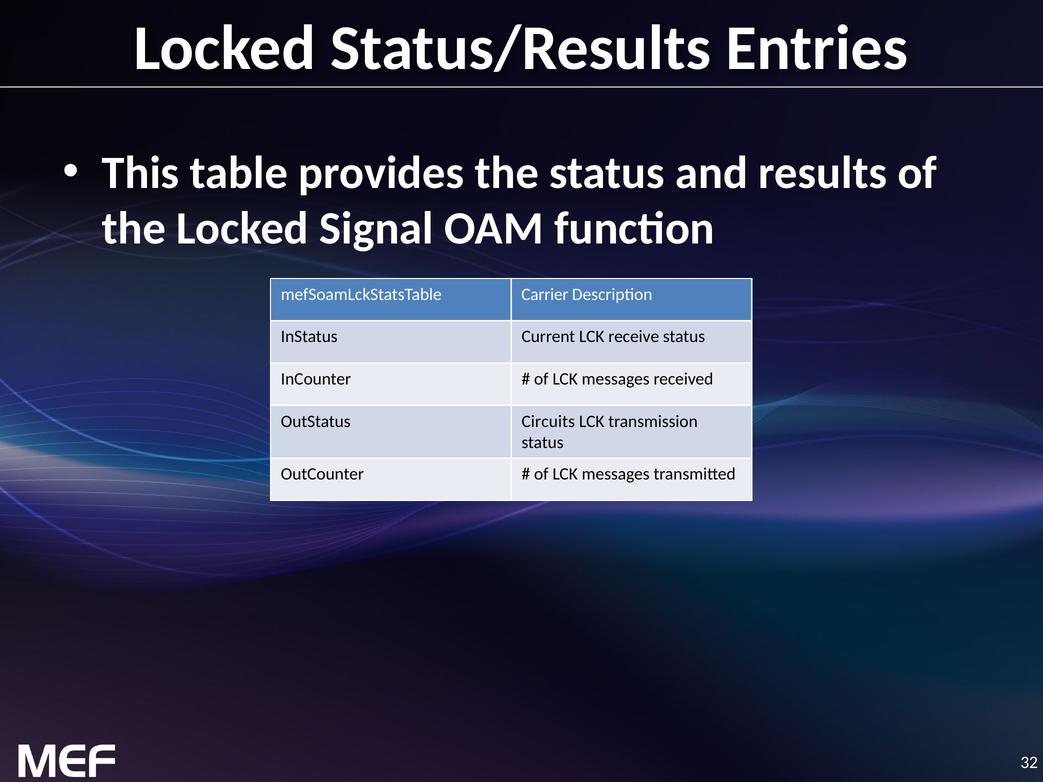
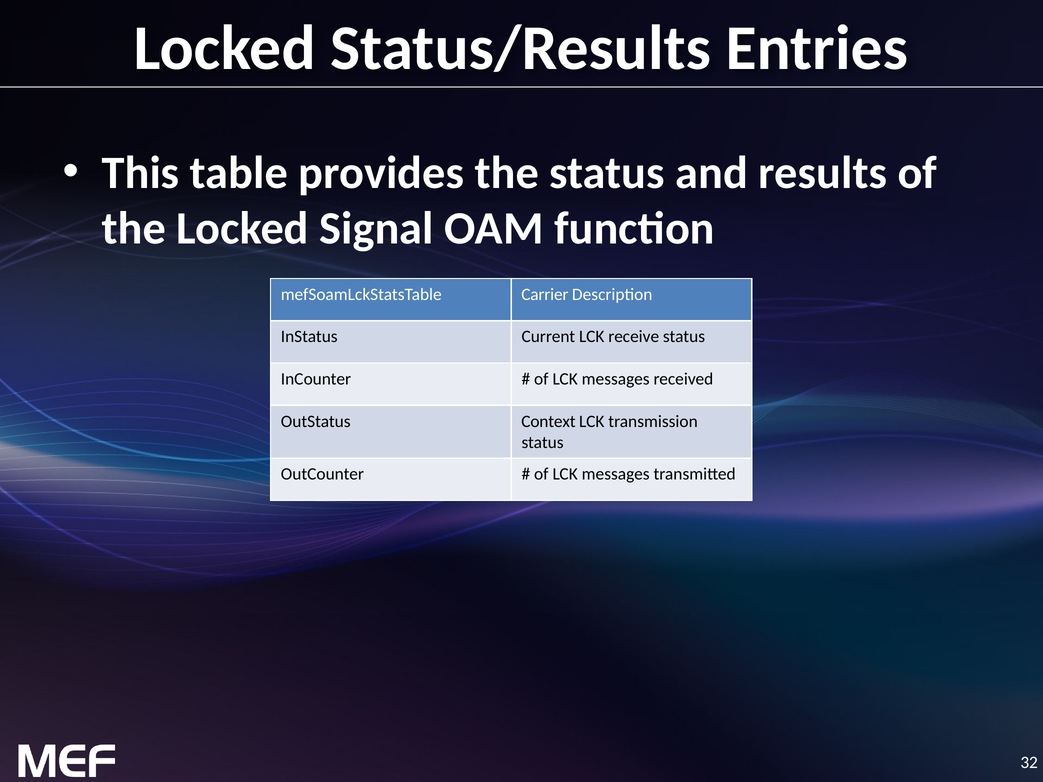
Circuits: Circuits -> Context (548, 421)
